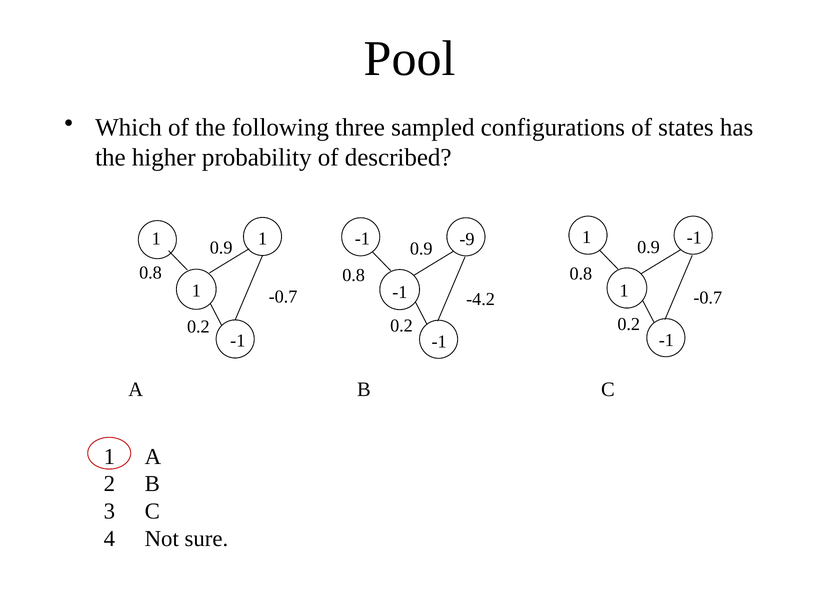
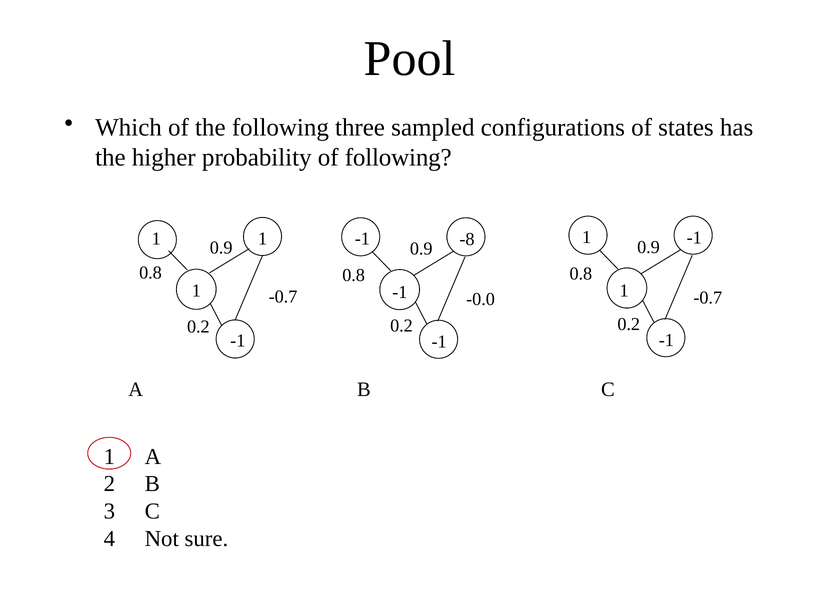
of described: described -> following (398, 157)
-9: -9 -> -8 (467, 239)
-4.2: -4.2 -> -0.0 (481, 299)
